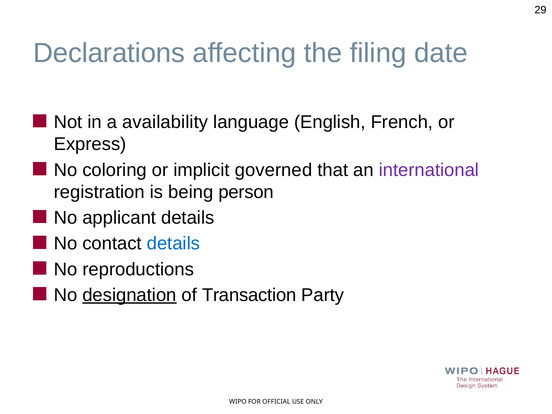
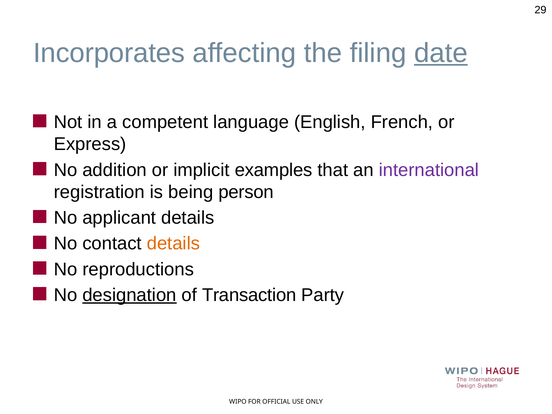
Declarations: Declarations -> Incorporates (109, 53)
date underline: none -> present (441, 53)
availability: availability -> competent (165, 122)
coloring: coloring -> addition (115, 170)
governed: governed -> examples (274, 170)
details colour: blue -> orange (173, 244)
